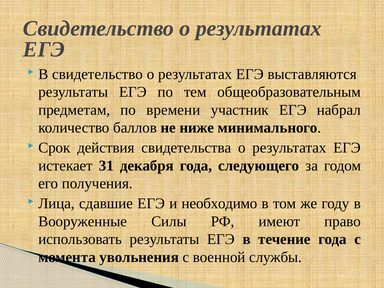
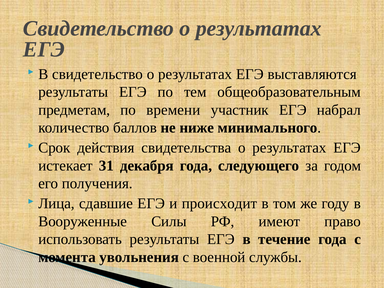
необходимо: необходимо -> происходит (219, 204)
